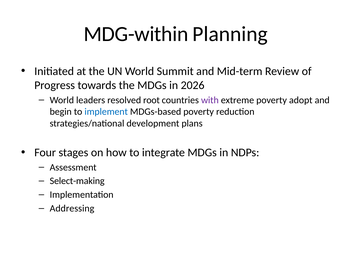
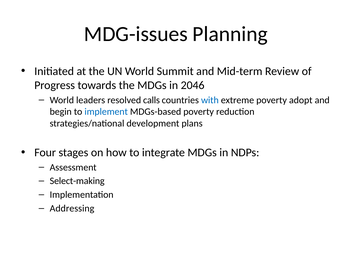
MDG-within: MDG-within -> MDG-issues (136, 34)
2026: 2026 -> 2046 (193, 85)
root: root -> calls (151, 100)
with colour: purple -> blue (210, 100)
